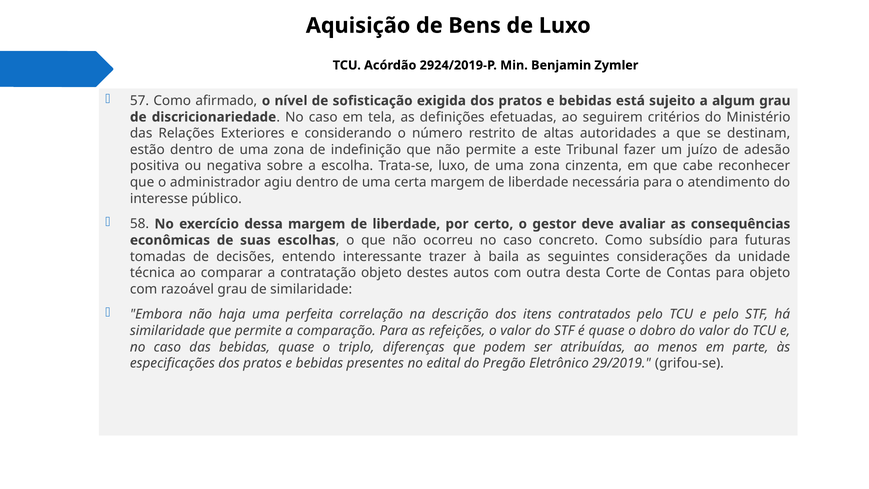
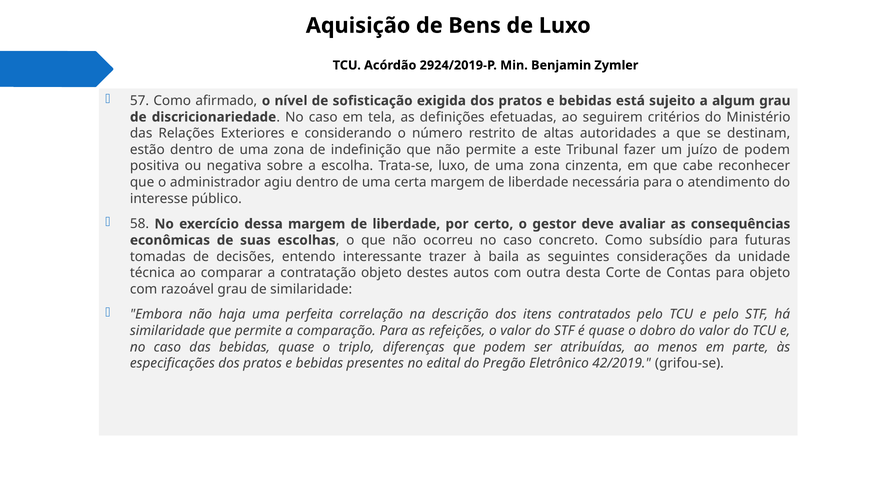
de adesão: adesão -> podem (767, 150)
29/2019: 29/2019 -> 42/2019 (622, 363)
